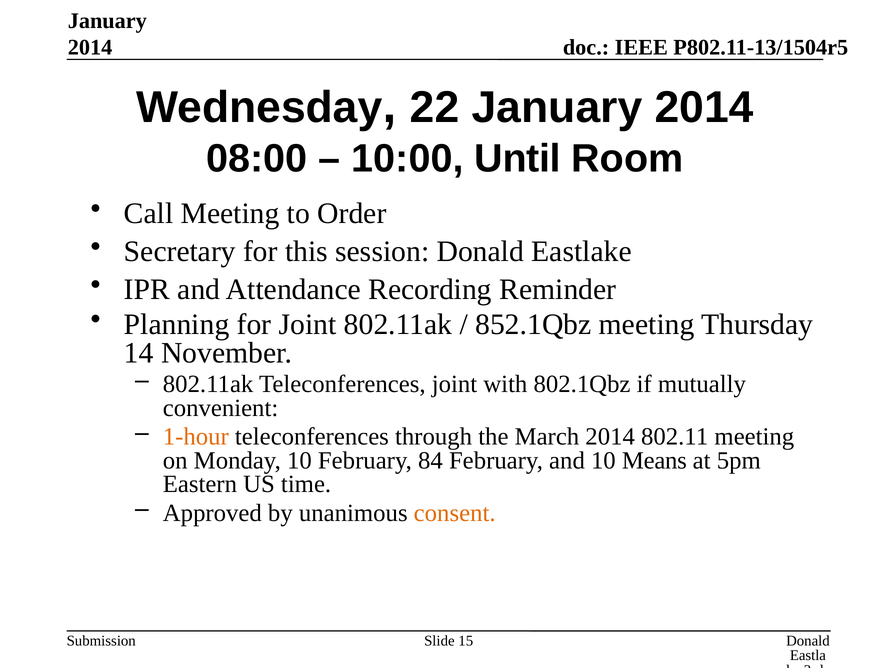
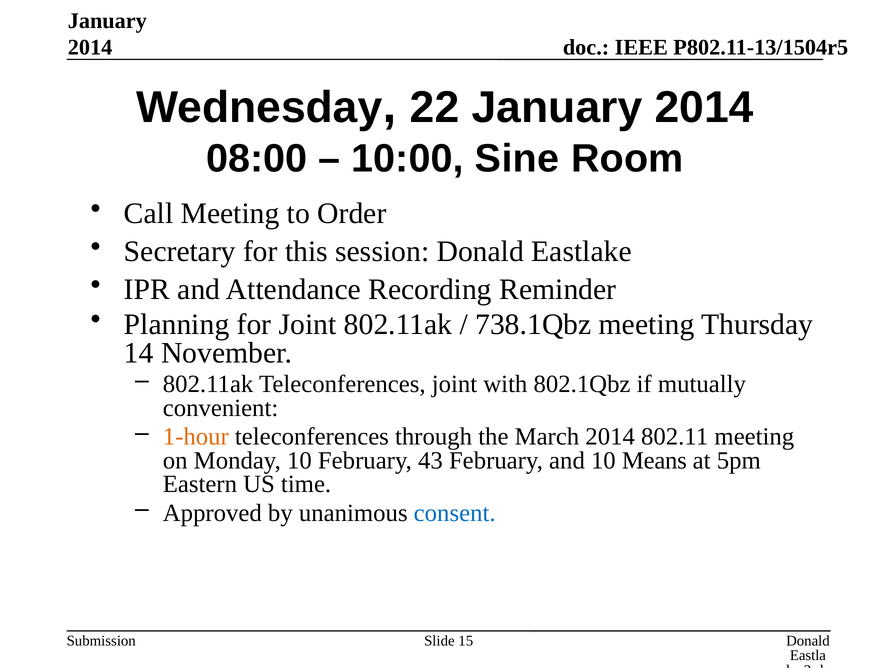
Until: Until -> Sine (517, 158)
852.1Qbz: 852.1Qbz -> 738.1Qbz (533, 324)
84: 84 -> 43 (430, 460)
consent colour: orange -> blue (455, 513)
